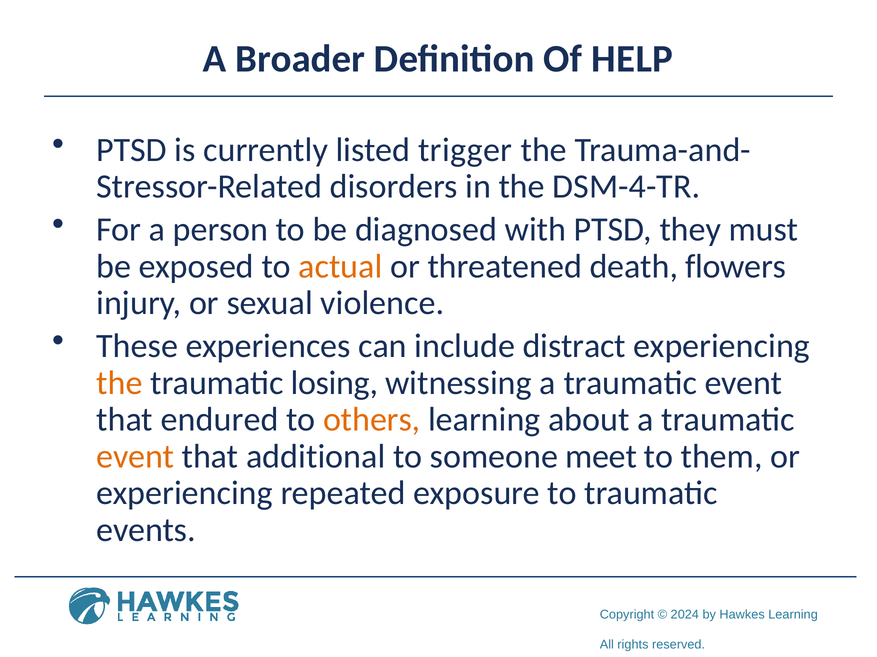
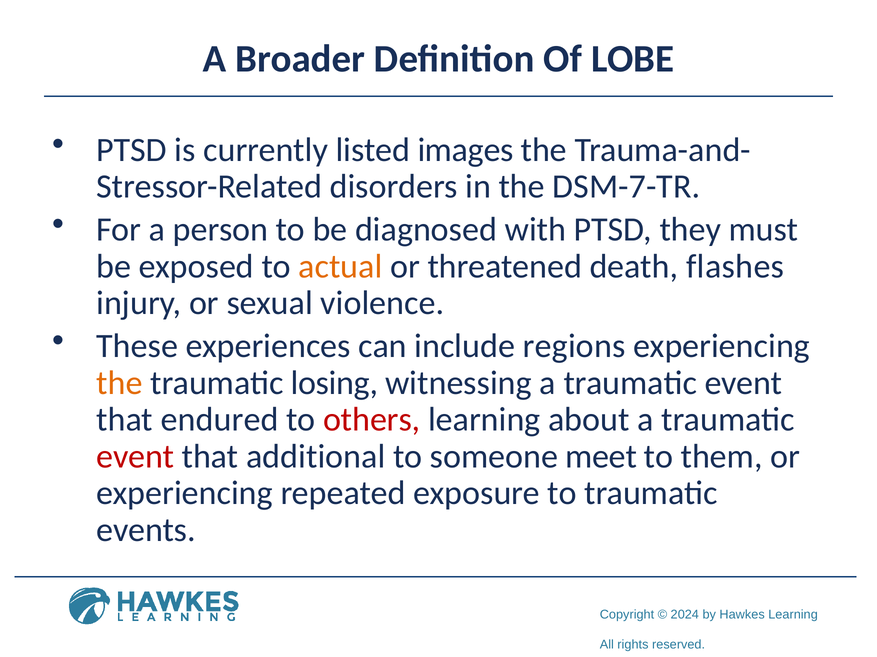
HELP: HELP -> LOBE (633, 59)
trigger: trigger -> images (466, 150)
DSM-4-TR: DSM-4-TR -> DSM-7-TR (626, 187)
flowers: flowers -> flashes (735, 267)
distract: distract -> regions (574, 346)
others colour: orange -> red (372, 420)
event colour: orange -> red (135, 457)
